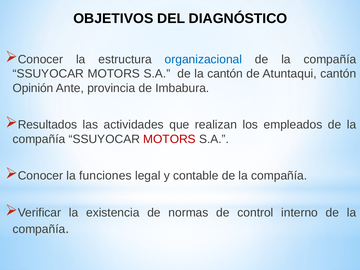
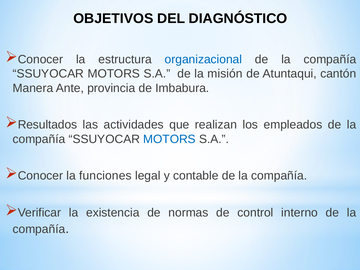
la cantón: cantón -> misión (225, 74)
Opinión: Opinión -> Manera (33, 88)
MOTORS colour: red -> blue (169, 139)
